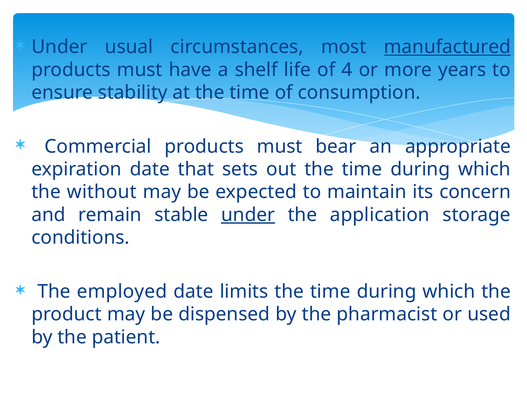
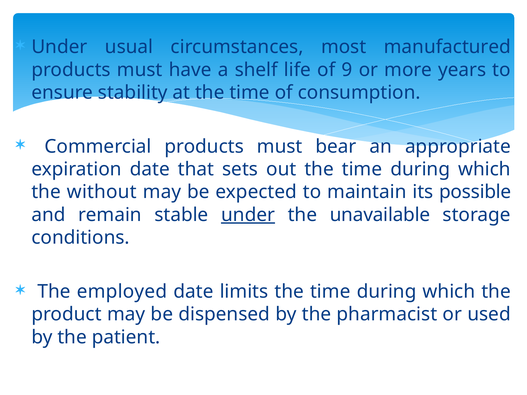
manufactured underline: present -> none (447, 47)
4: 4 -> 9 (347, 70)
concern: concern -> possible (475, 192)
application: application -> unavailable (380, 215)
